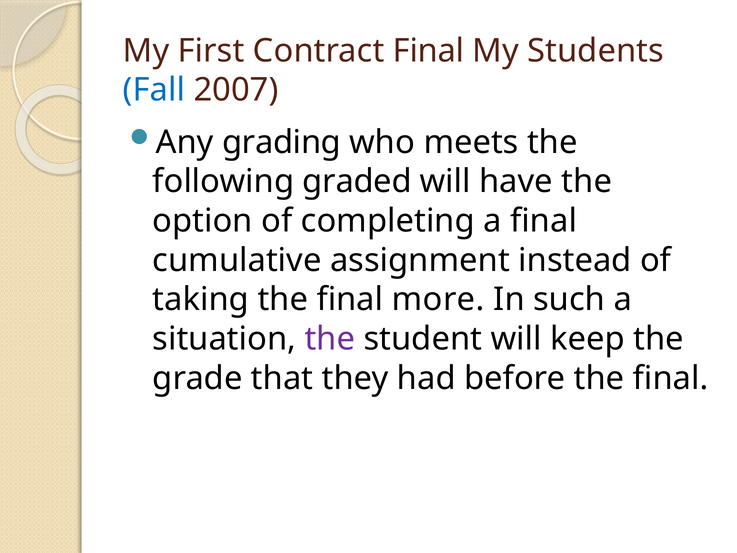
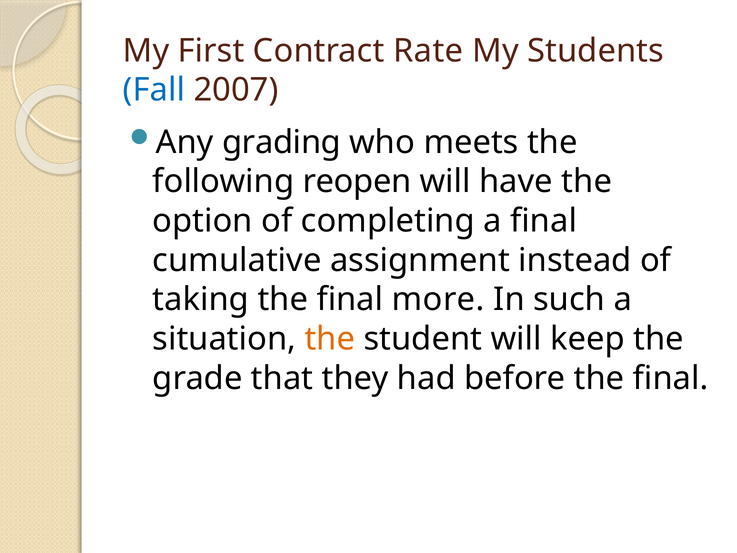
Contract Final: Final -> Rate (428, 51)
graded: graded -> reopen (357, 182)
the colour: purple -> orange (330, 339)
